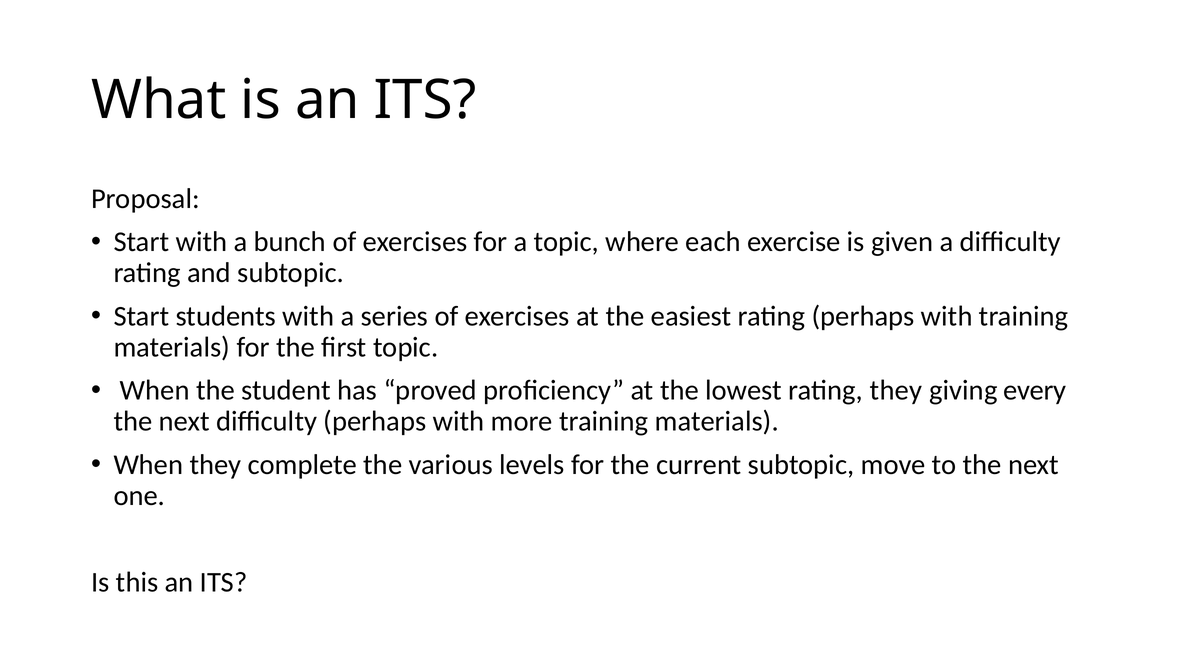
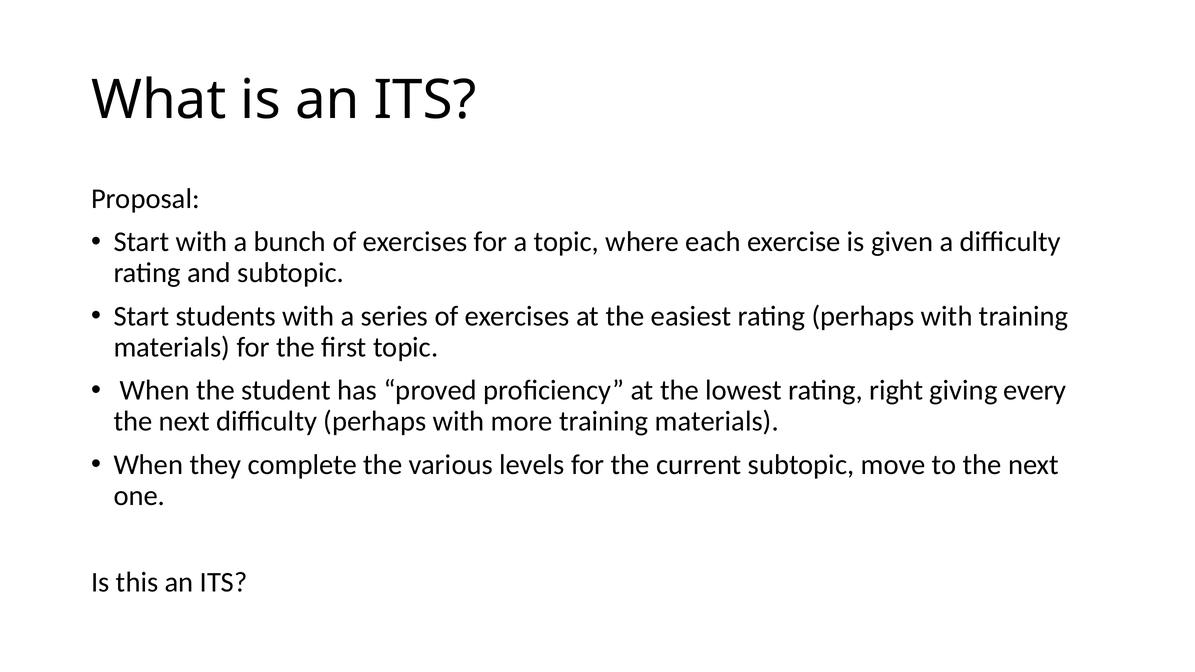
rating they: they -> right (896, 391)
